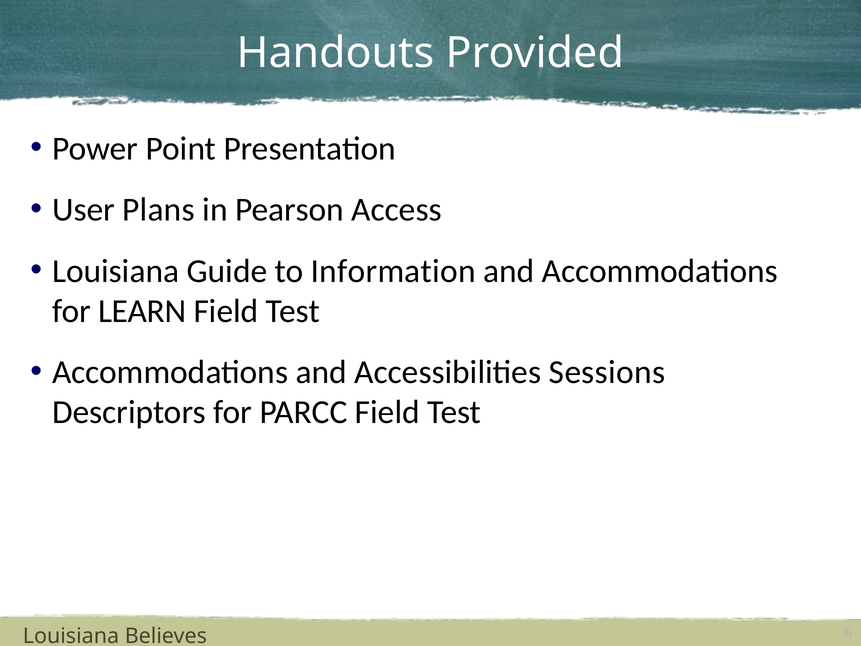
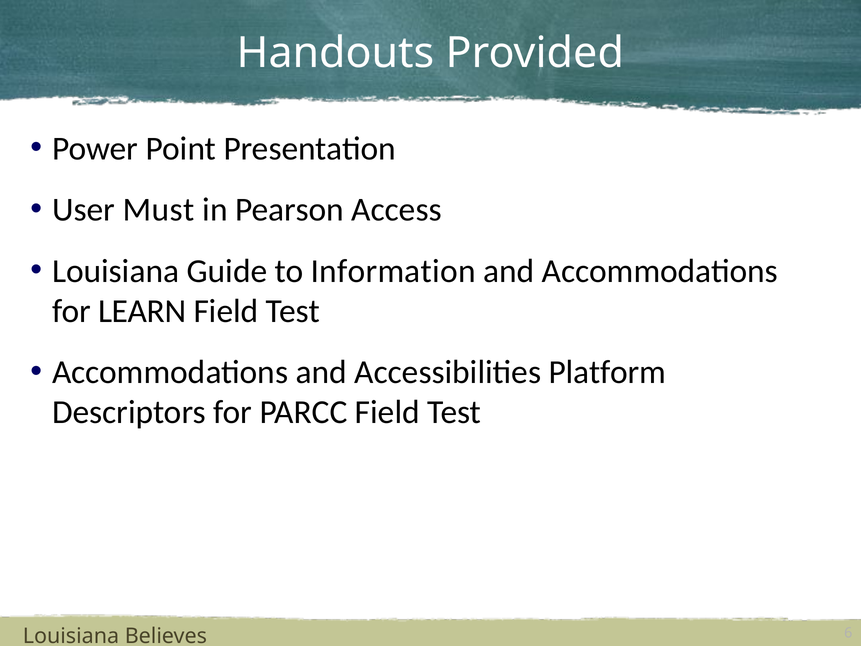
Plans: Plans -> Must (158, 210)
Sessions: Sessions -> Platform (607, 372)
